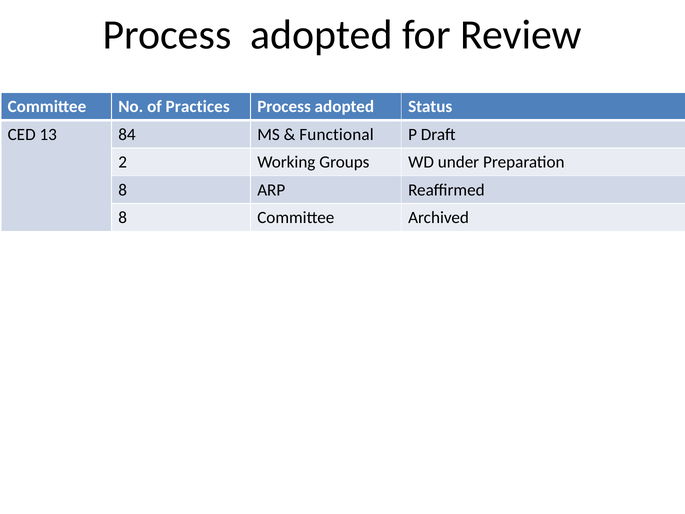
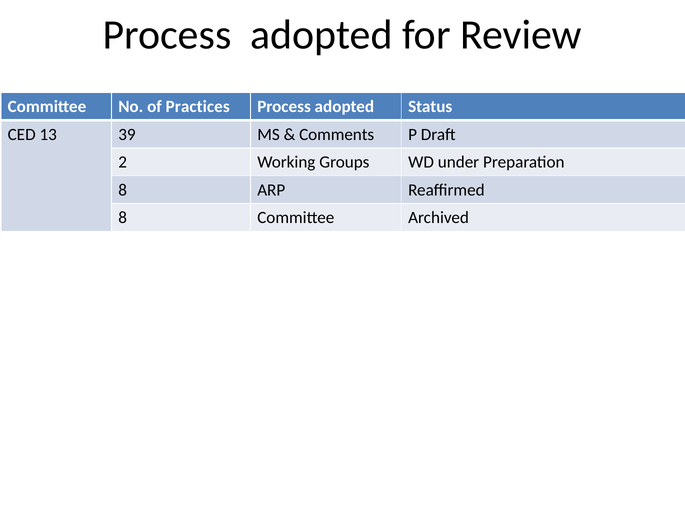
84: 84 -> 39 (127, 134)
Functional: Functional -> Comments (337, 134)
